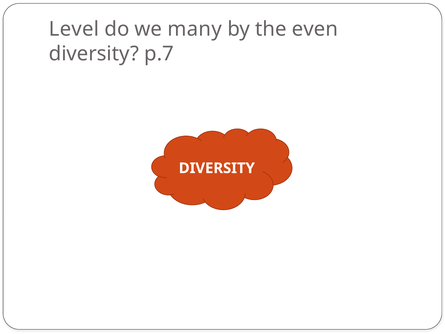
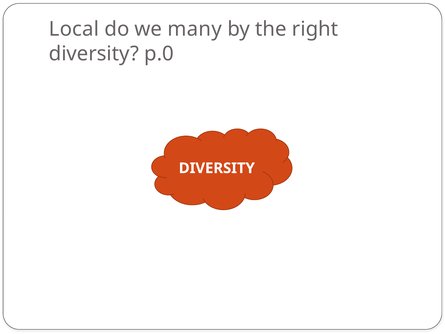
Level: Level -> Local (74, 29)
even: even -> right (315, 29)
p.7: p.7 -> p.0 (159, 54)
